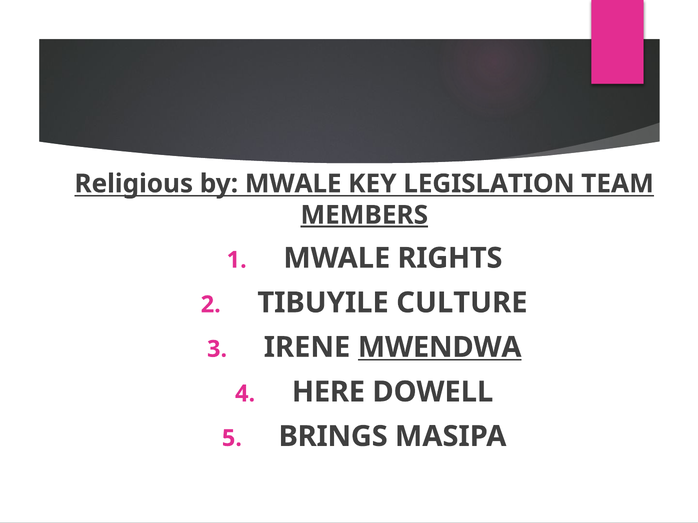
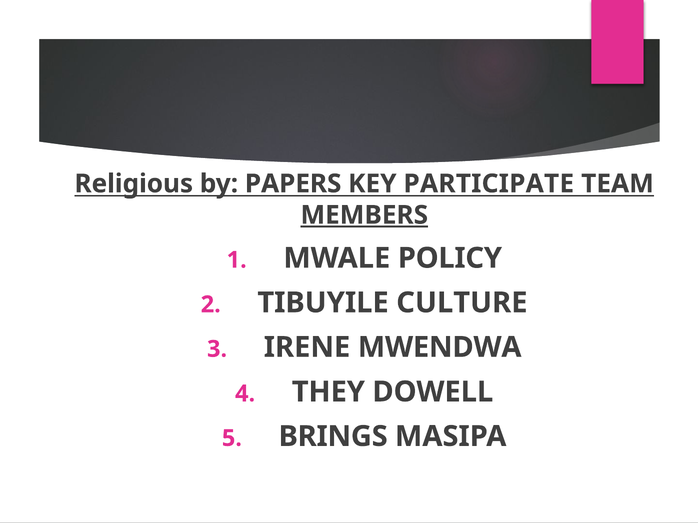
by MWALE: MWALE -> PAPERS (293, 184)
LEGISLATION: LEGISLATION -> PARTICIPATE (489, 184)
RIGHTS: RIGHTS -> POLICY (450, 258)
MWENDWA underline: present -> none (440, 348)
HERE: HERE -> THEY (328, 392)
